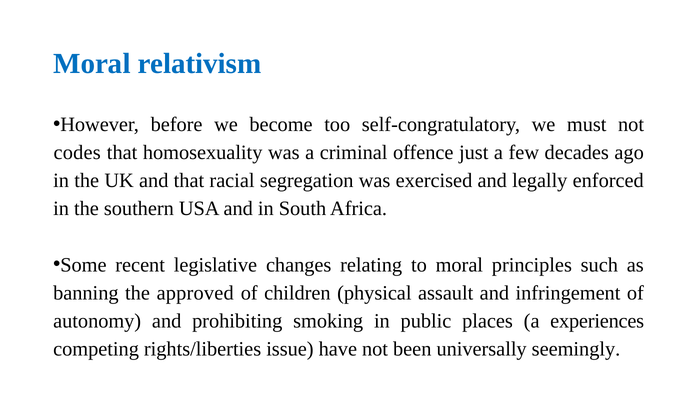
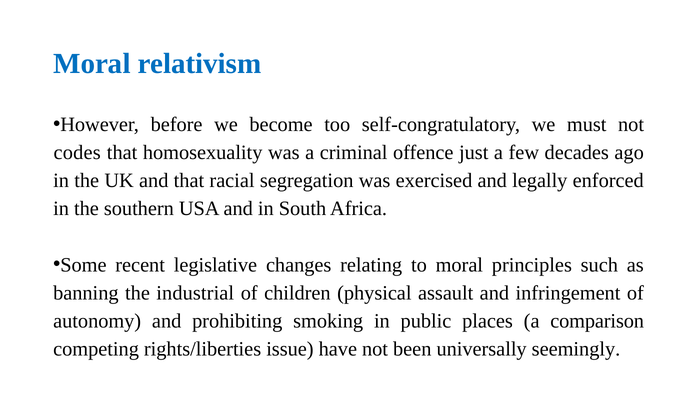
approved: approved -> industrial (195, 293)
experiences: experiences -> comparison (597, 321)
